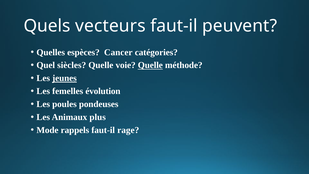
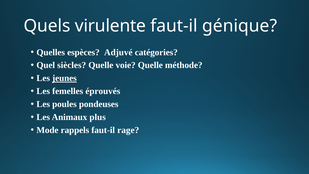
vecteurs: vecteurs -> virulente (110, 26)
peuvent: peuvent -> génique (240, 26)
Cancer: Cancer -> Adjuvé (118, 52)
Quelle underline: present -> none (150, 65)
évolution: évolution -> éprouvés (103, 91)
